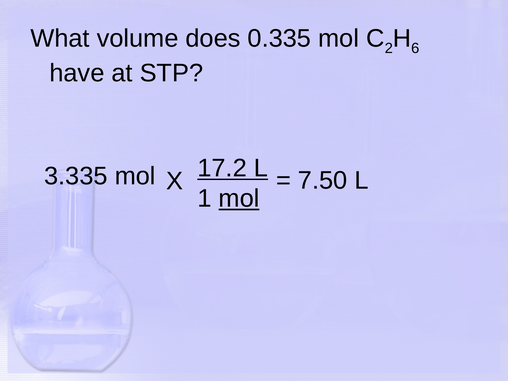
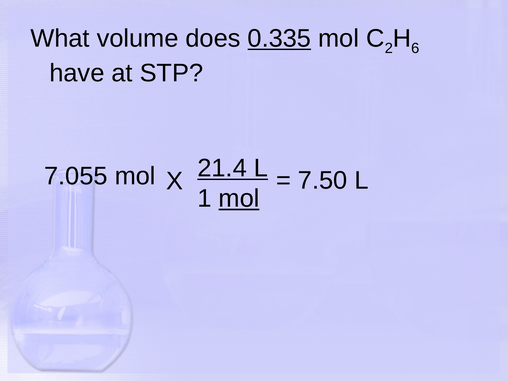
0.335 underline: none -> present (279, 38)
17.2: 17.2 -> 21.4 (222, 168)
3.335: 3.335 -> 7.055 (76, 176)
